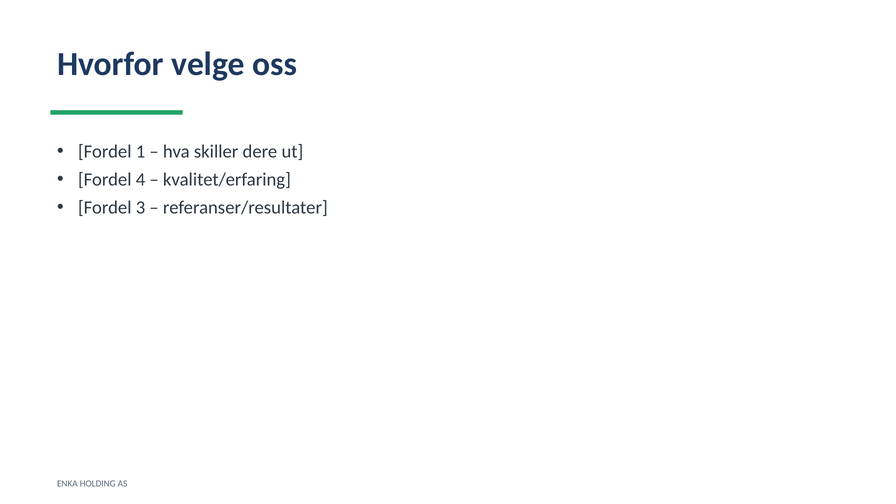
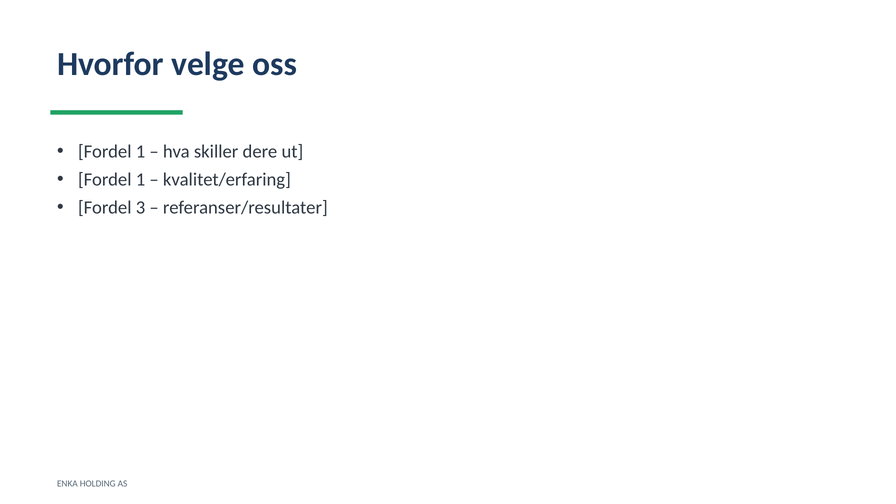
4: 4 -> 1 (141, 180)
